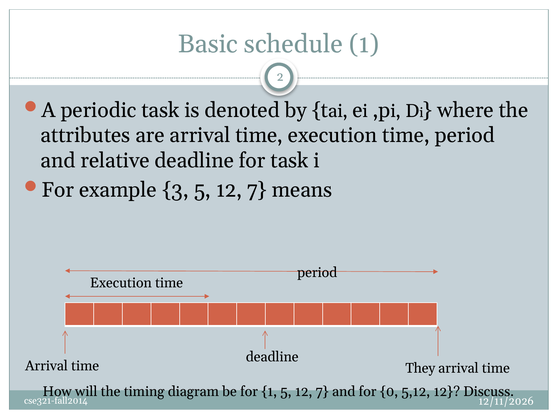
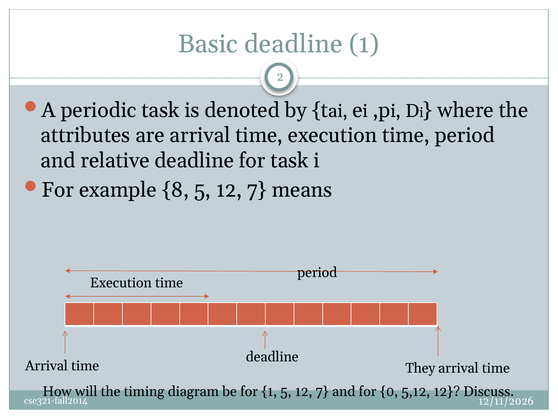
Basic schedule: schedule -> deadline (293, 44)
3: 3 -> 8 (175, 190)
